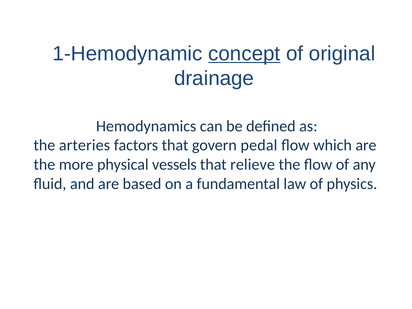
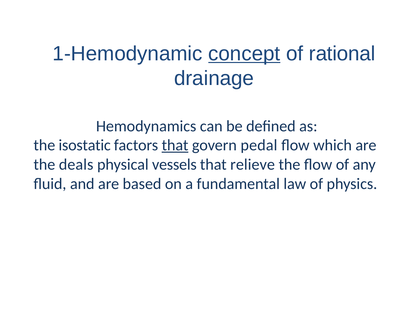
original: original -> rational (342, 54)
arteries: arteries -> isostatic (85, 145)
that underline: none -> present (175, 145)
more: more -> deals (76, 165)
